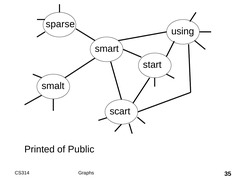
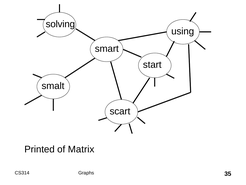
sparse: sparse -> solving (60, 24)
Public: Public -> Matrix (81, 149)
